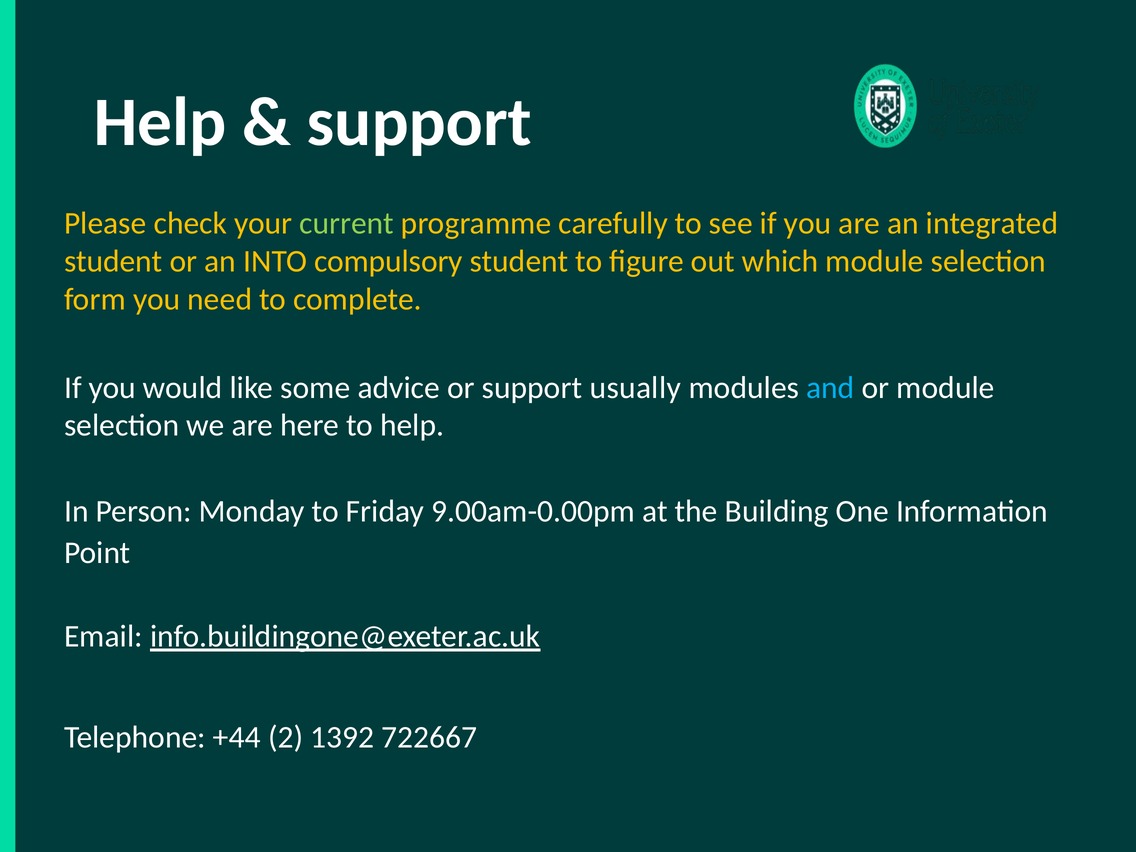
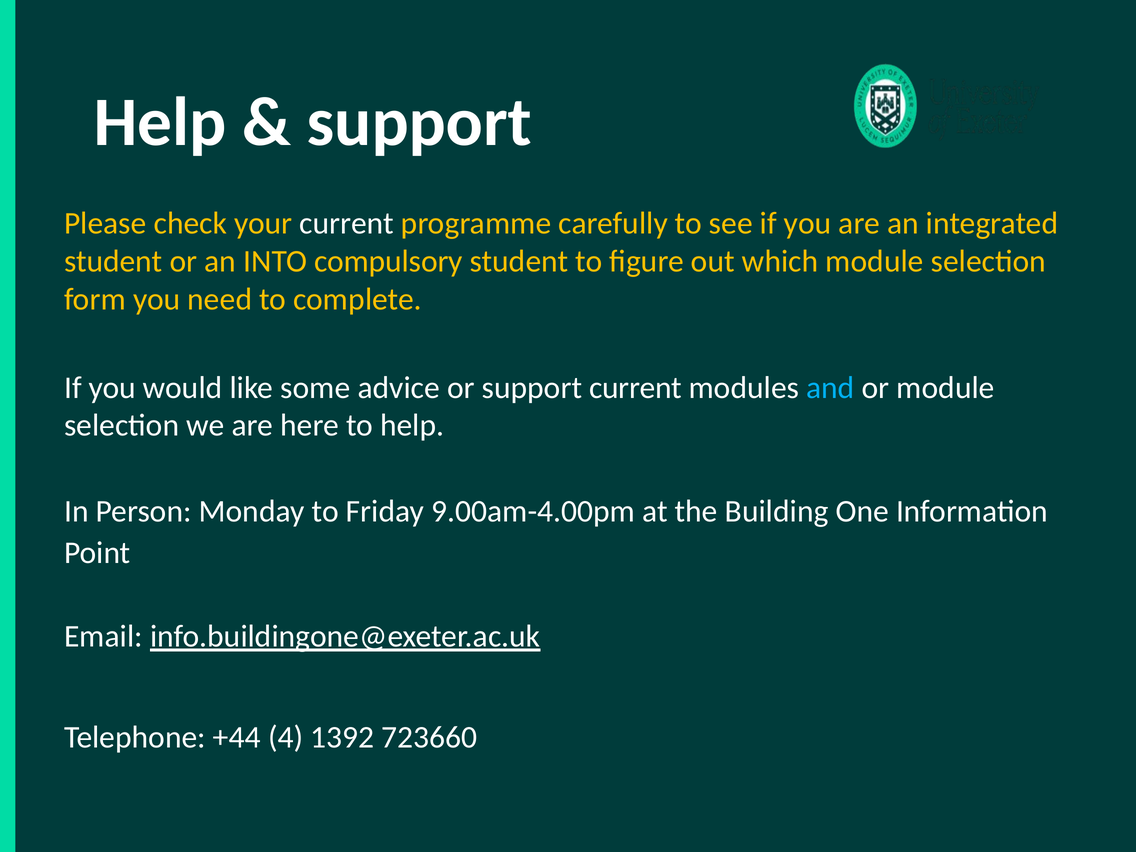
current colour: light green -> white (347, 224)
support usually: usually -> current (636, 388)
9.00am-0.00pm: 9.00am-0.00pm -> 9.00am-4.00pm (533, 511)
2: 2 -> 4 (286, 737)
722667: 722667 -> 723660 (429, 737)
